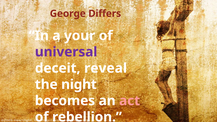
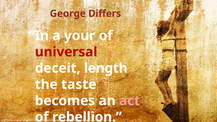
universal colour: purple -> red (66, 52)
reveal: reveal -> length (106, 68)
night: night -> taste (79, 84)
